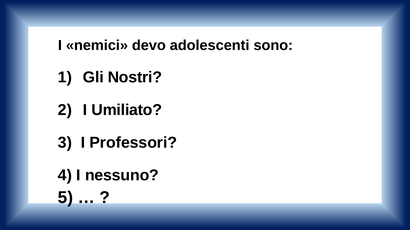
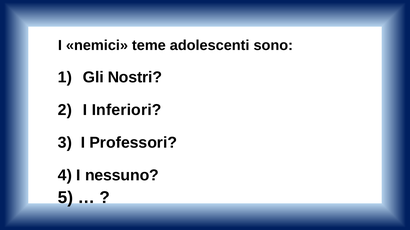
devo: devo -> teme (149, 45)
Umiliato: Umiliato -> Inferiori (127, 110)
